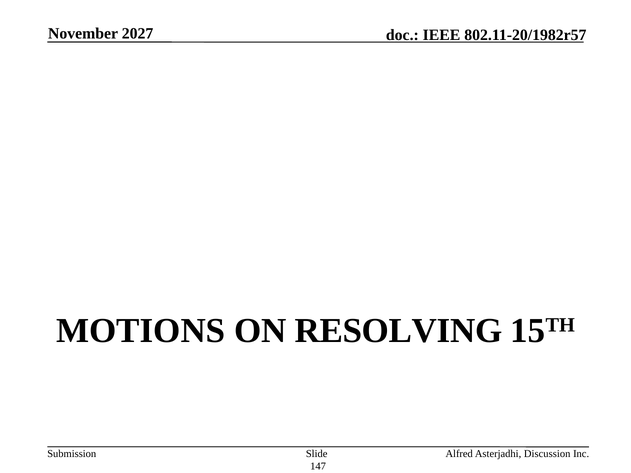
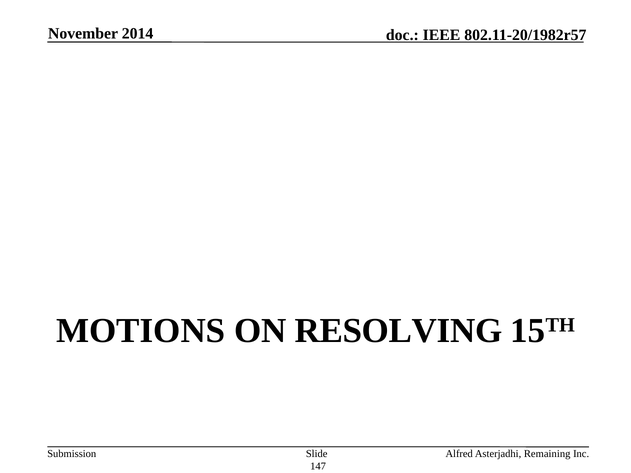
2027: 2027 -> 2014 (138, 33)
Discussion: Discussion -> Remaining (547, 454)
